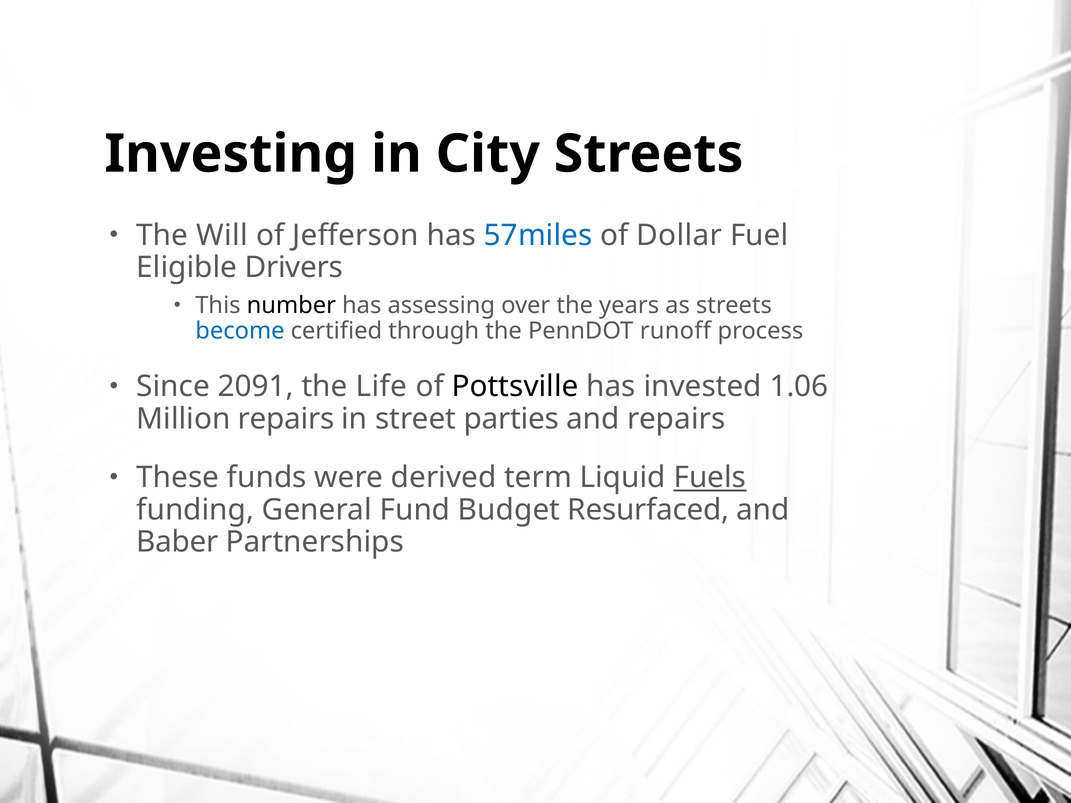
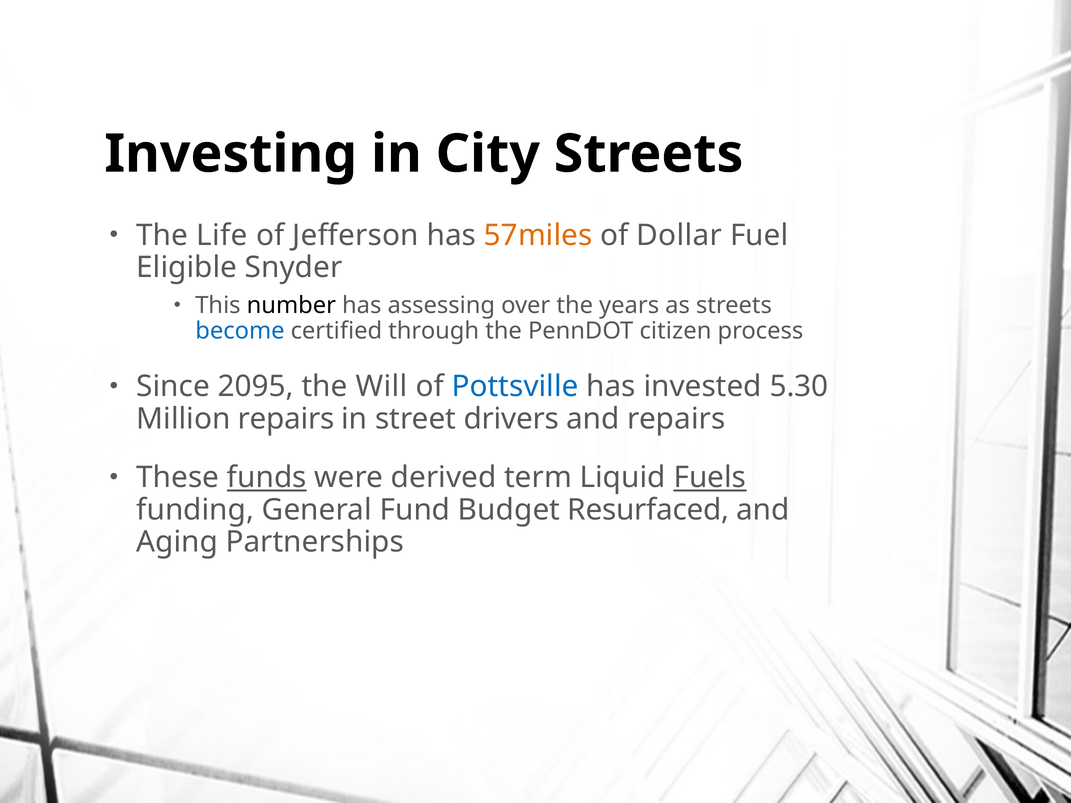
Will: Will -> Life (222, 235)
57miles colour: blue -> orange (538, 235)
Drivers: Drivers -> Snyder (294, 268)
runoff: runoff -> citizen (675, 331)
2091: 2091 -> 2095 (256, 387)
Life: Life -> Will (382, 387)
Pottsville colour: black -> blue (515, 387)
1.06: 1.06 -> 5.30 (799, 387)
parties: parties -> drivers (511, 419)
funds underline: none -> present (267, 478)
Baber: Baber -> Aging (177, 542)
